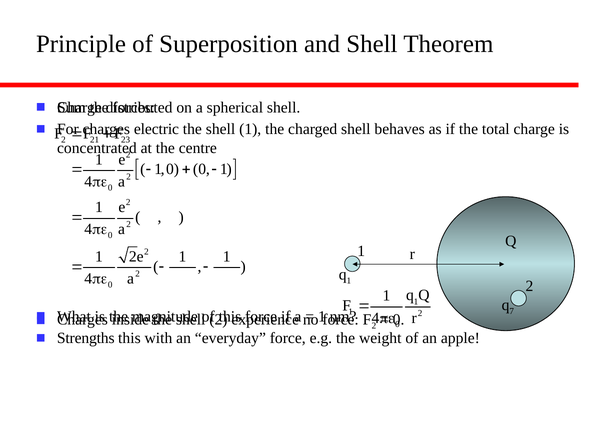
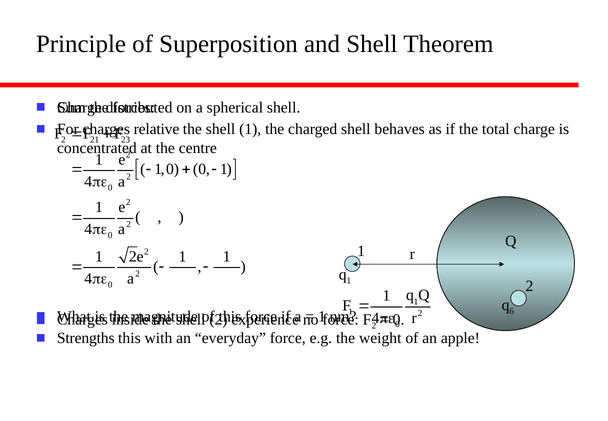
electric: electric -> relative (156, 129)
7: 7 -> 6 (512, 311)
